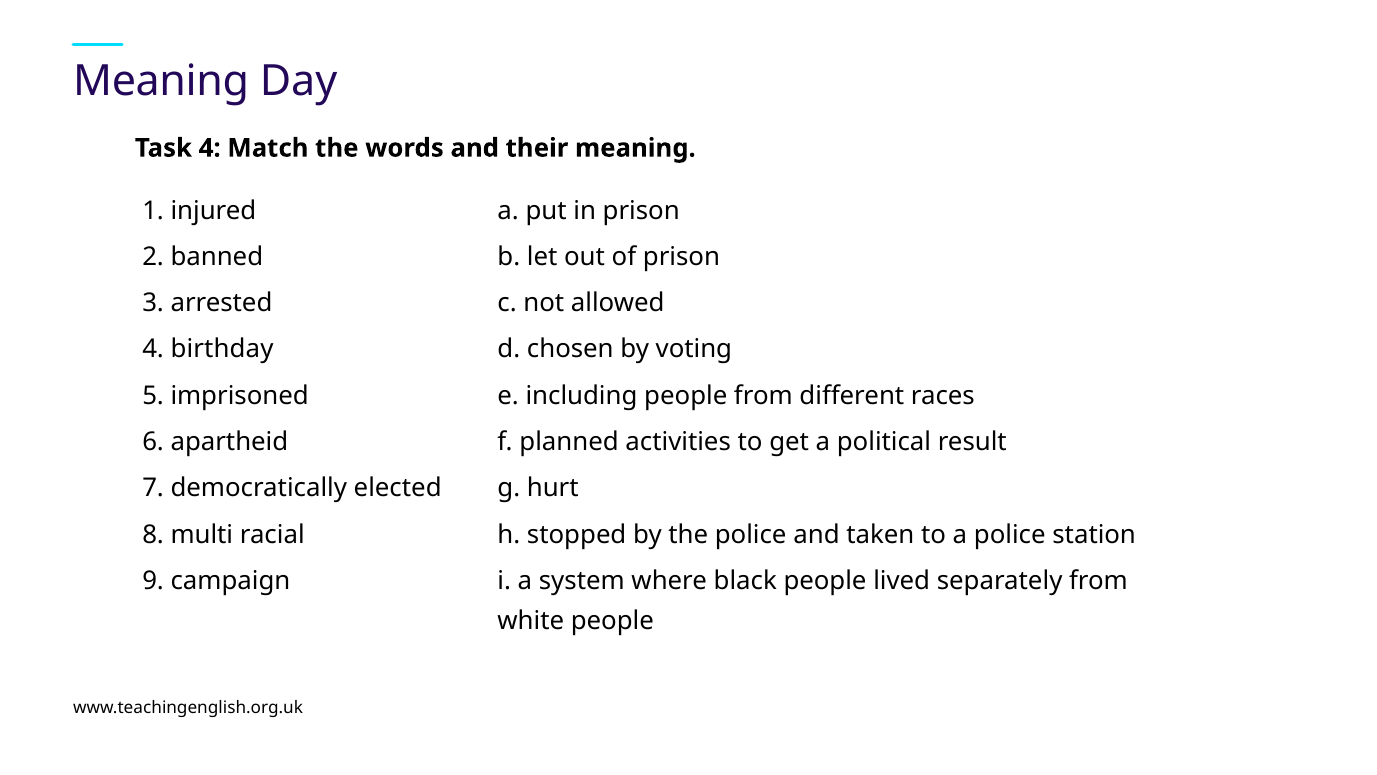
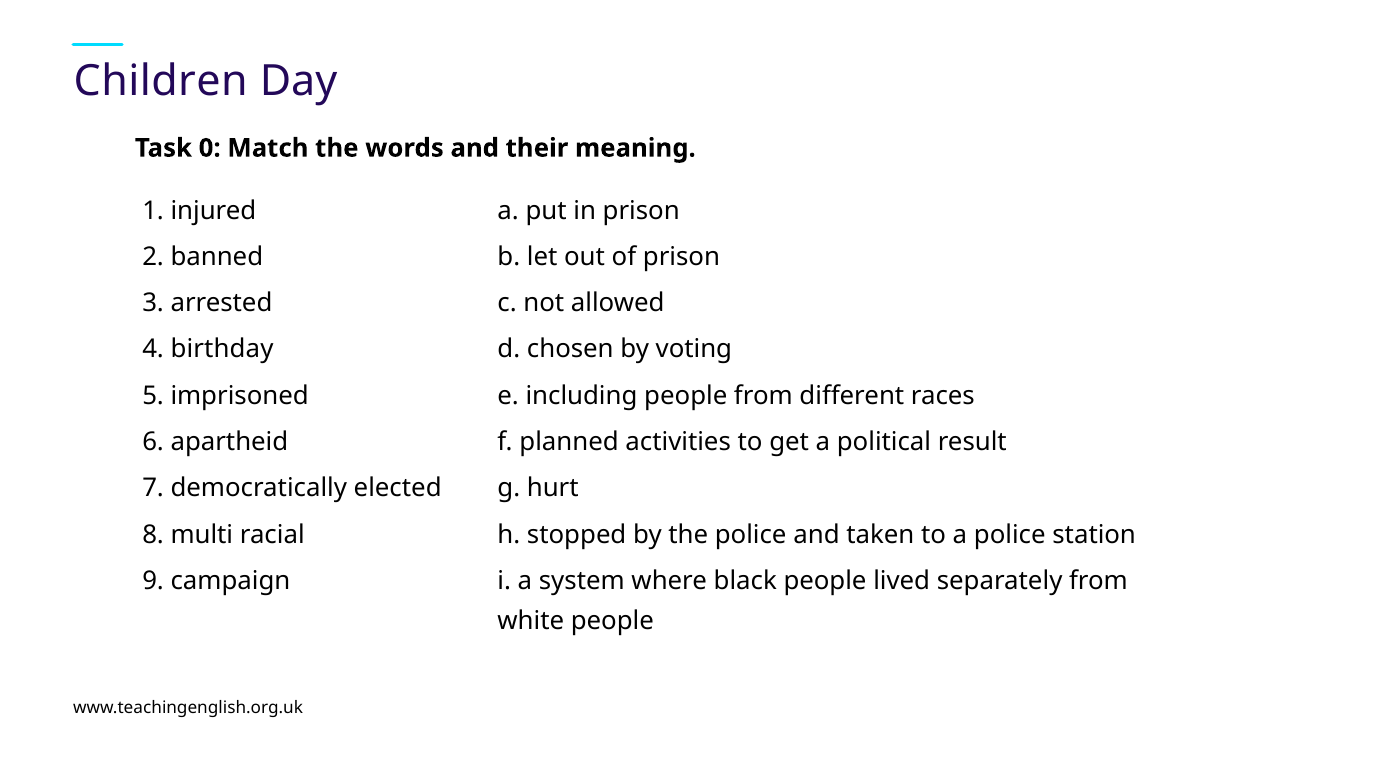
Meaning: Meaning -> Children (161, 81)
Task 4: 4 -> 0 (210, 148)
